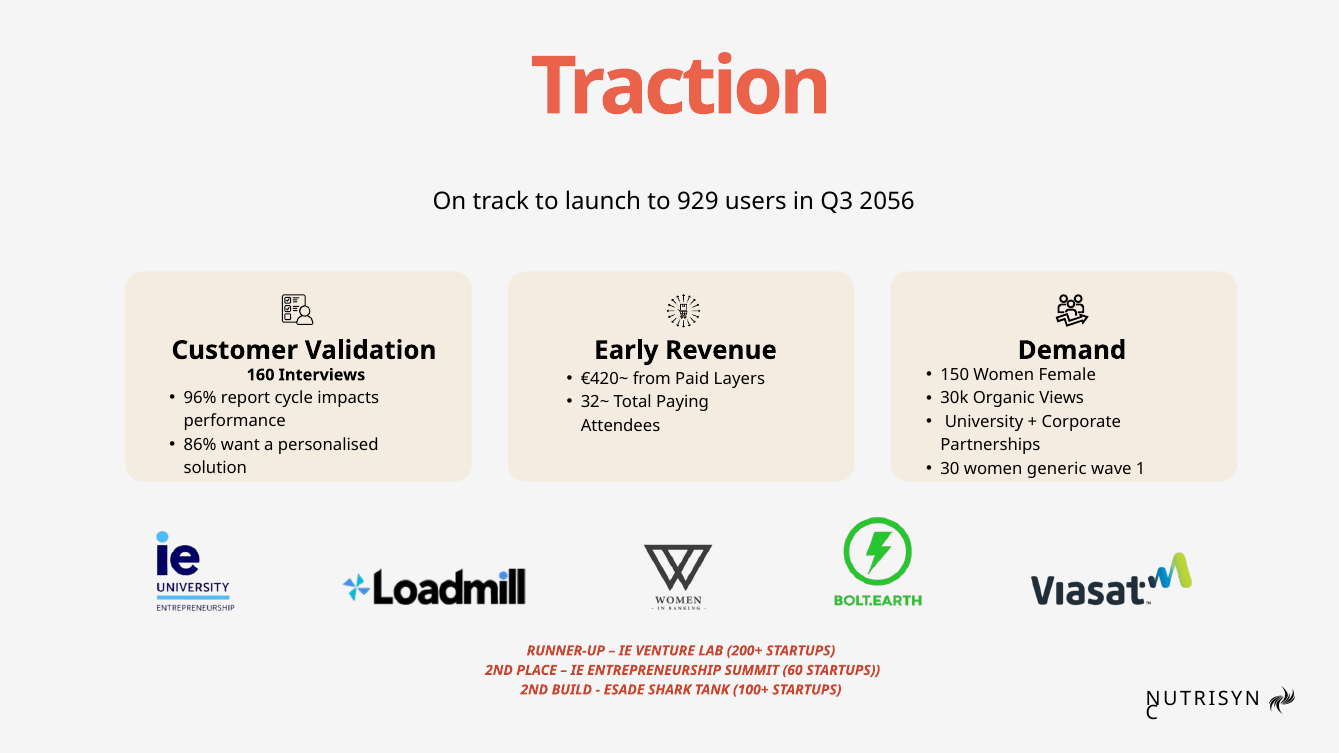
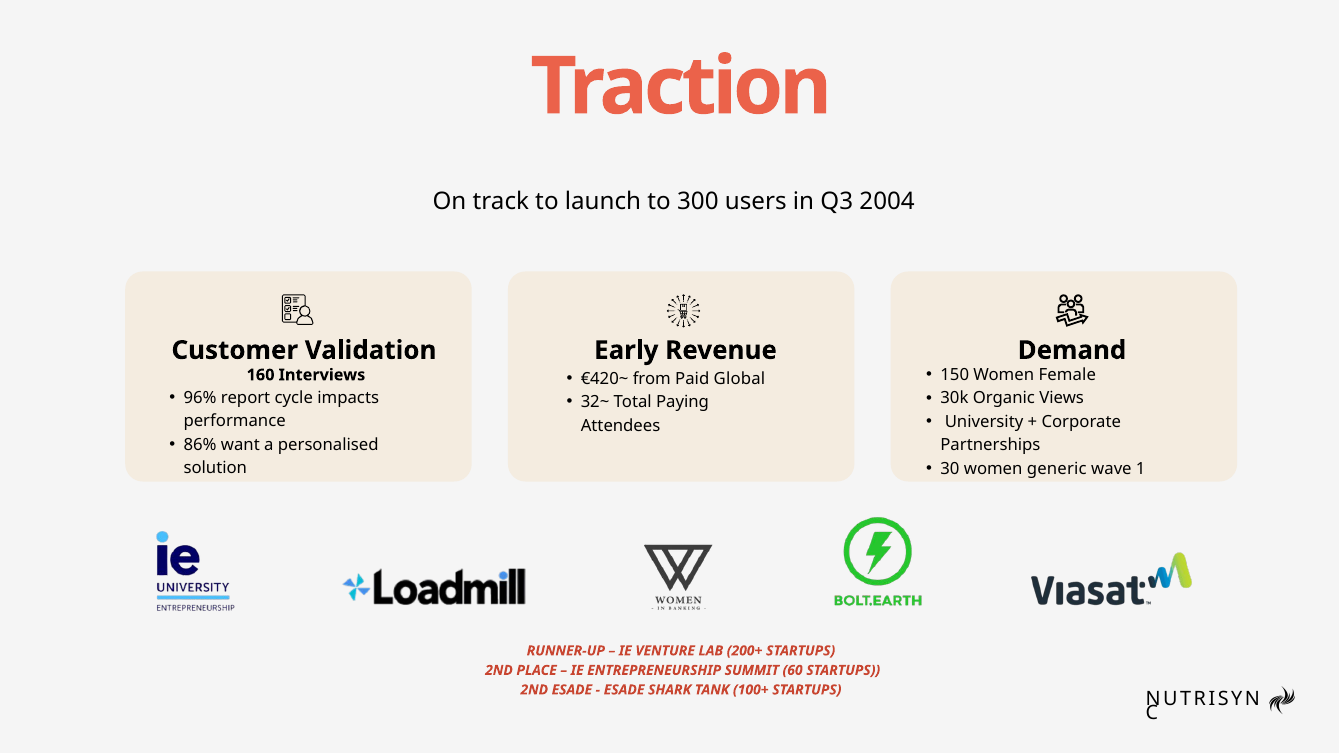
929: 929 -> 300 (698, 201)
2056: 2056 -> 2004 (887, 201)
Layers: Layers -> Global (739, 379)
2ND BUILD: BUILD -> ESADE (572, 690)
